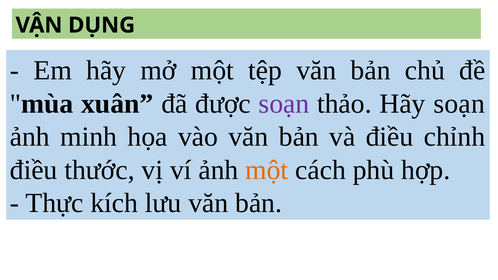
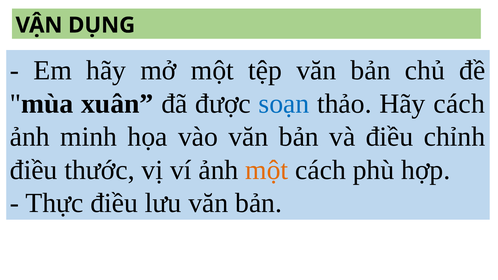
soạn colour: purple -> blue (284, 104)
Hãy soạn: soạn -> cách (459, 104)
Thực kích: kích -> điều (114, 203)
